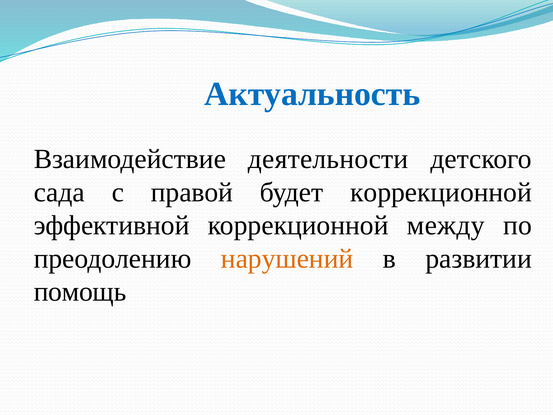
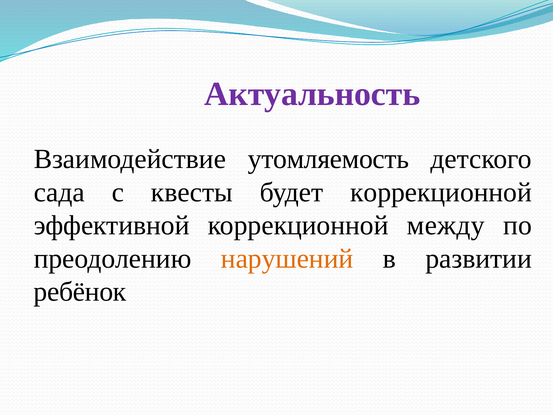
Актуальность colour: blue -> purple (312, 94)
деятельности: деятельности -> утомляемость (328, 159)
правой: правой -> квесты (192, 192)
помощь: помощь -> ребёнок (80, 292)
